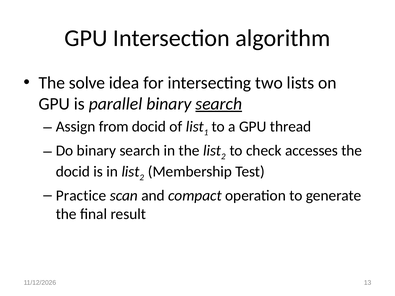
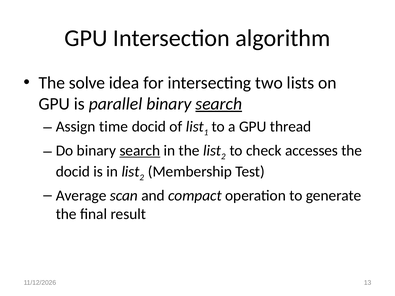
from: from -> time (114, 127)
search underline: none -> present (140, 151)
Practice: Practice -> Average (81, 196)
